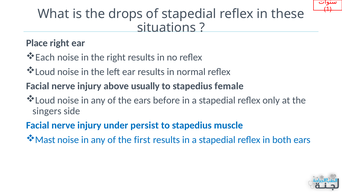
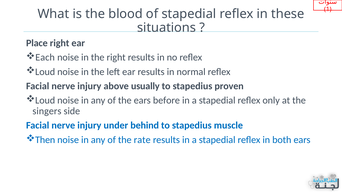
drops: drops -> blood (126, 14)
female: female -> proven (229, 86)
persist: persist -> behind (145, 126)
Mast: Mast -> Then (45, 140)
first: first -> rate (142, 140)
